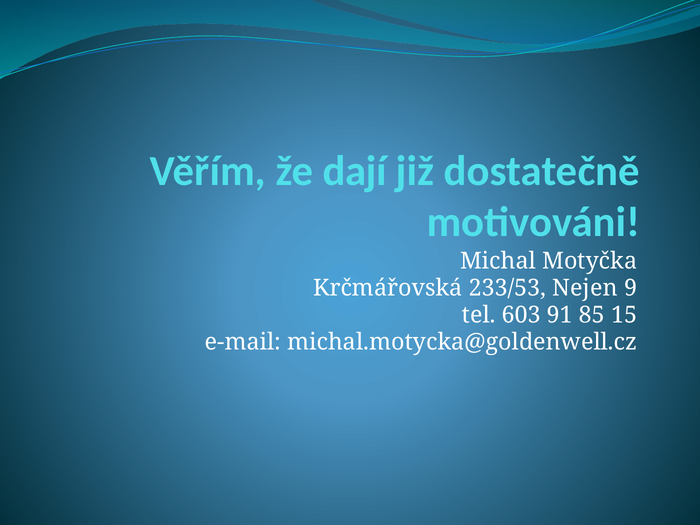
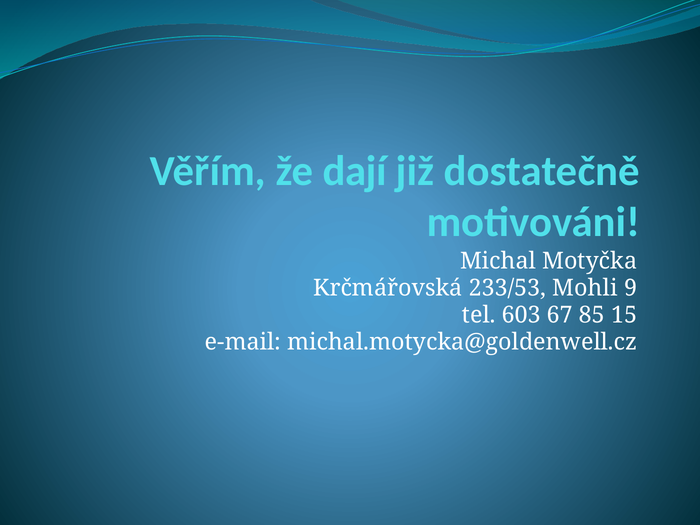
Nejen: Nejen -> Mohli (585, 288)
91: 91 -> 67 (560, 315)
